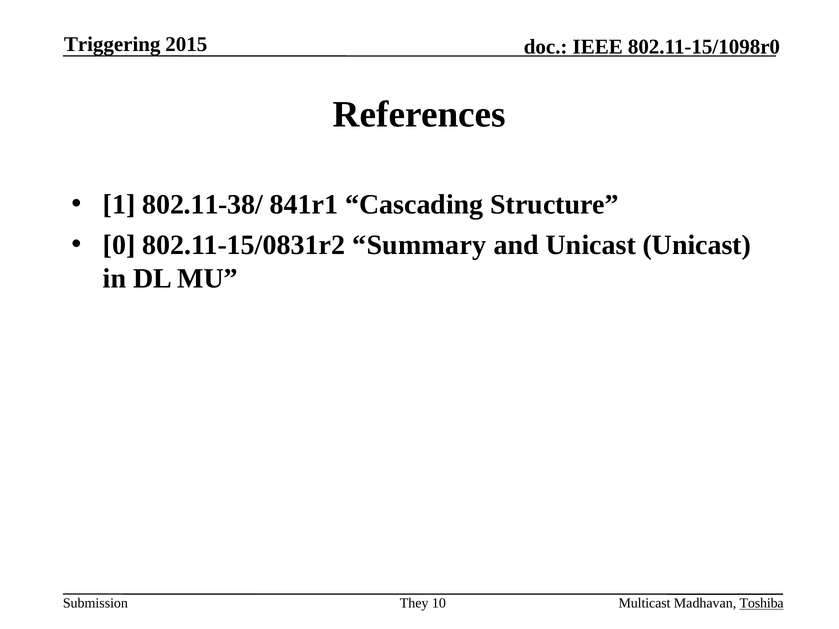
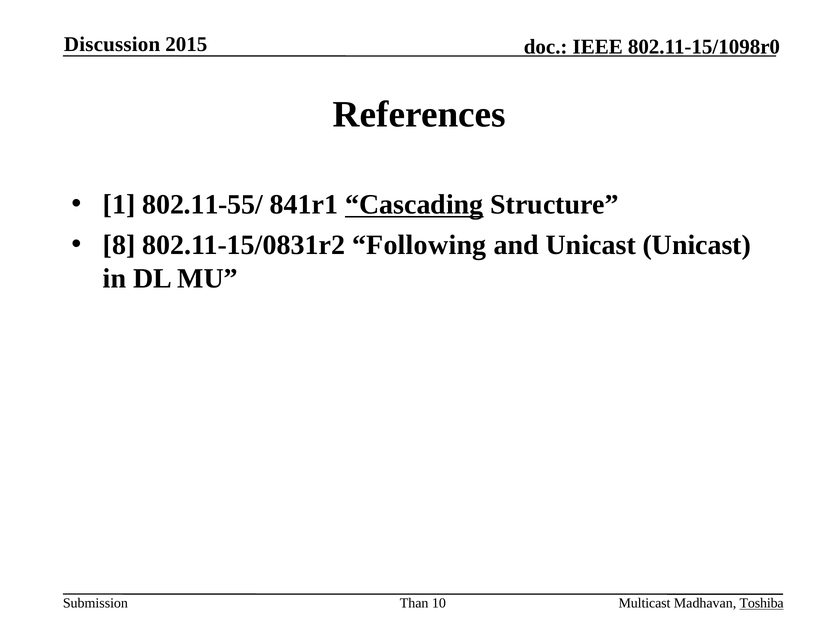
Triggering: Triggering -> Discussion (112, 44)
802.11-38/: 802.11-38/ -> 802.11-55/ (203, 205)
Cascading underline: none -> present (414, 205)
0: 0 -> 8 (119, 245)
Summary: Summary -> Following (419, 245)
They: They -> Than (414, 603)
